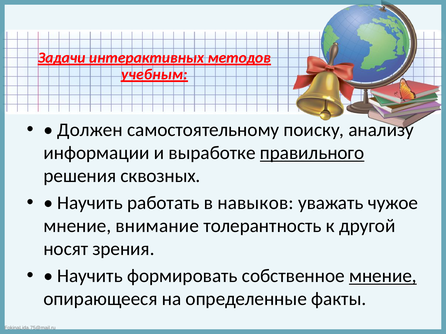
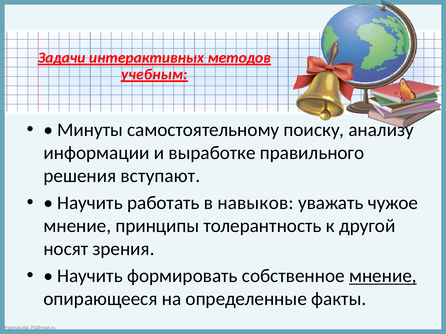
Должен: Должен -> Минуты (90, 130)
правильного underline: present -> none (312, 153)
сквозных: сквозных -> вступают (160, 176)
внимание: внимание -> принципы (157, 226)
